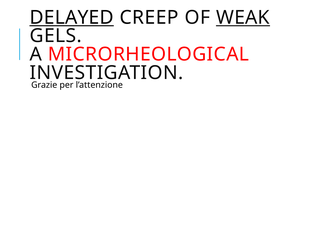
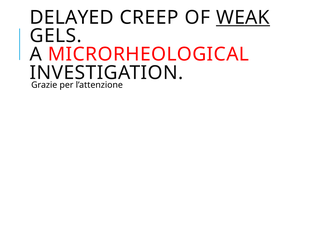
DELAYED underline: present -> none (72, 17)
